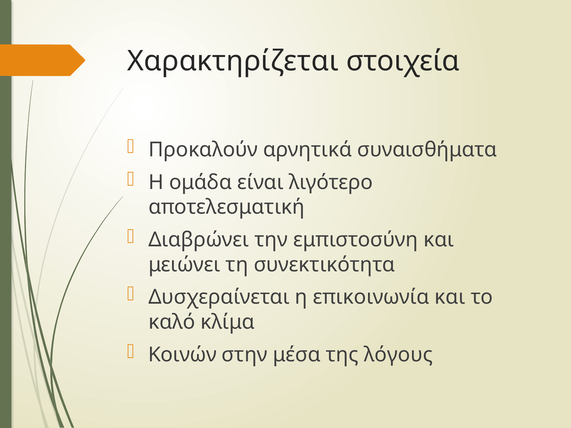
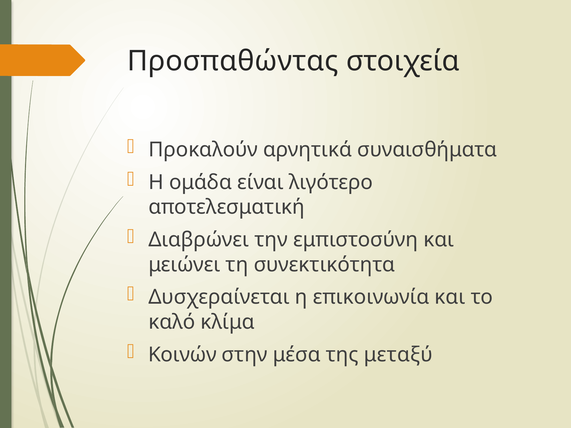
Χαρακτηρίζεται: Χαρακτηρίζεται -> Προσπαθώντας (233, 61)
λόγους: λόγους -> μεταξύ (398, 355)
